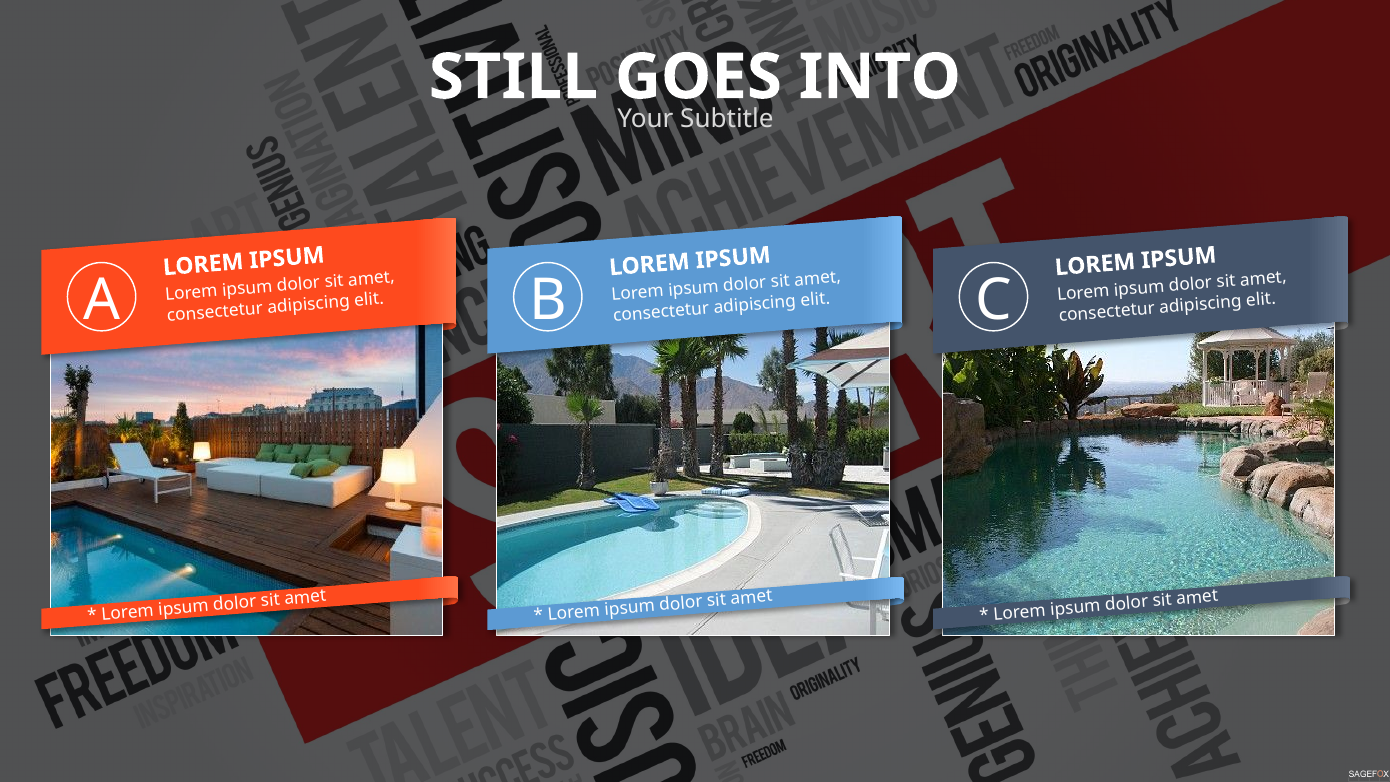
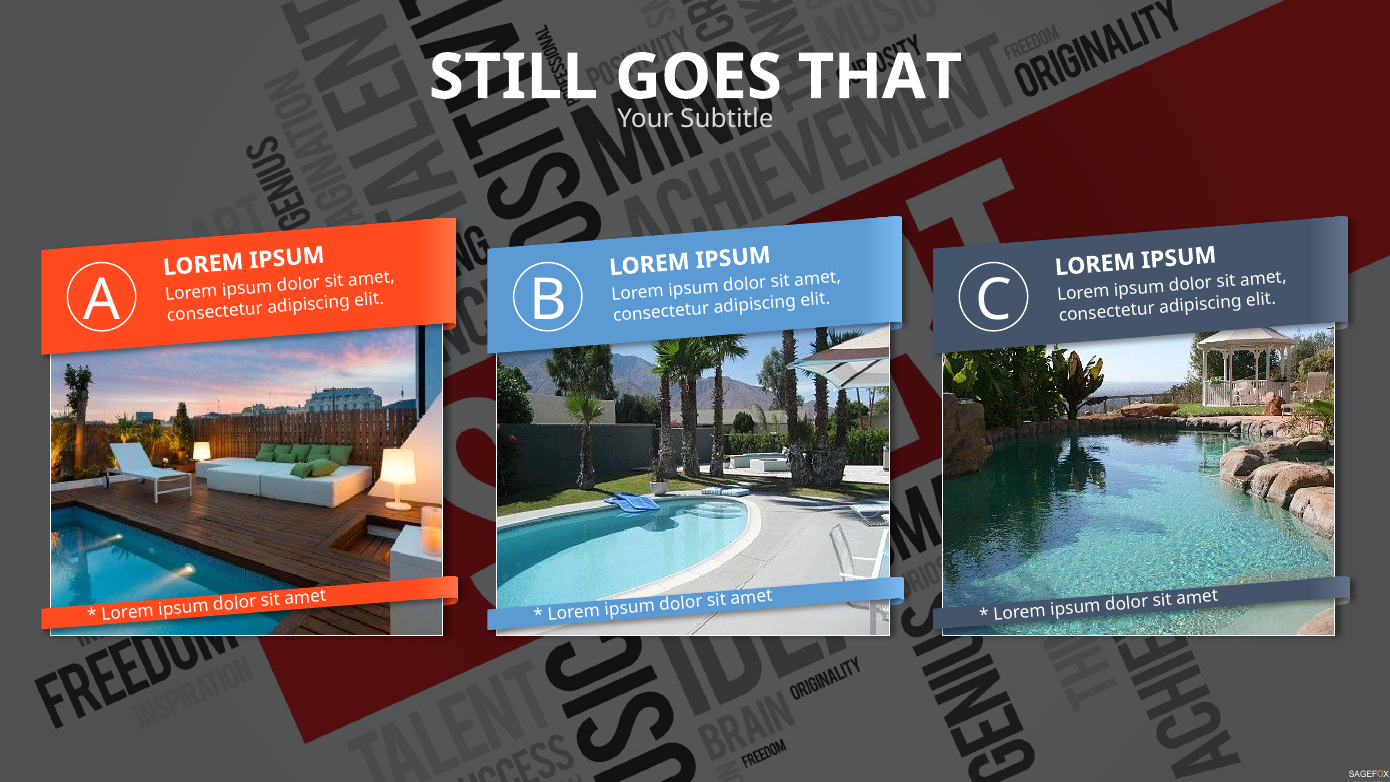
INTO: INTO -> THAT (880, 77)
